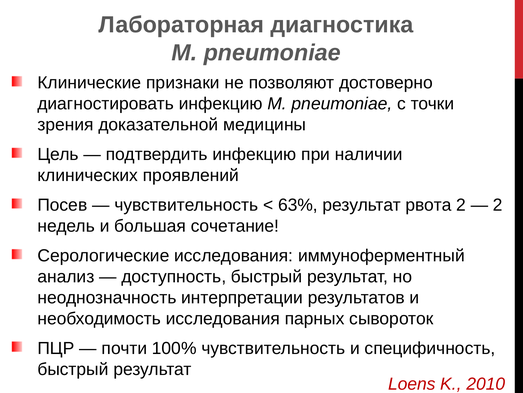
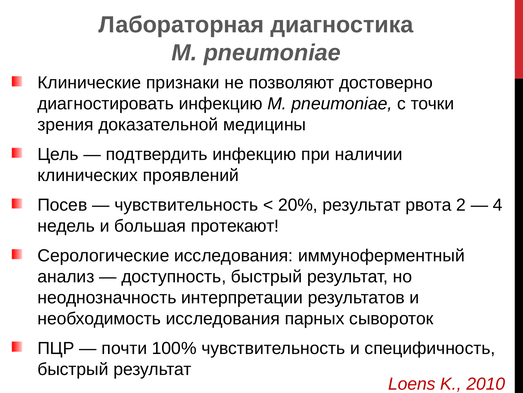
63%: 63% -> 20% (298, 205)
2: 2 -> 4 (498, 205)
сочетание: сочетание -> протекают (235, 226)
